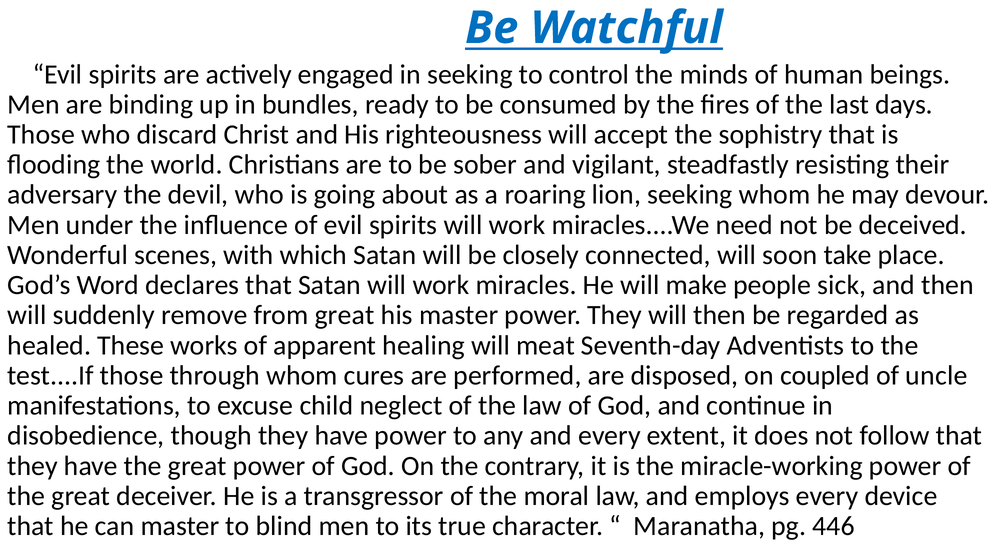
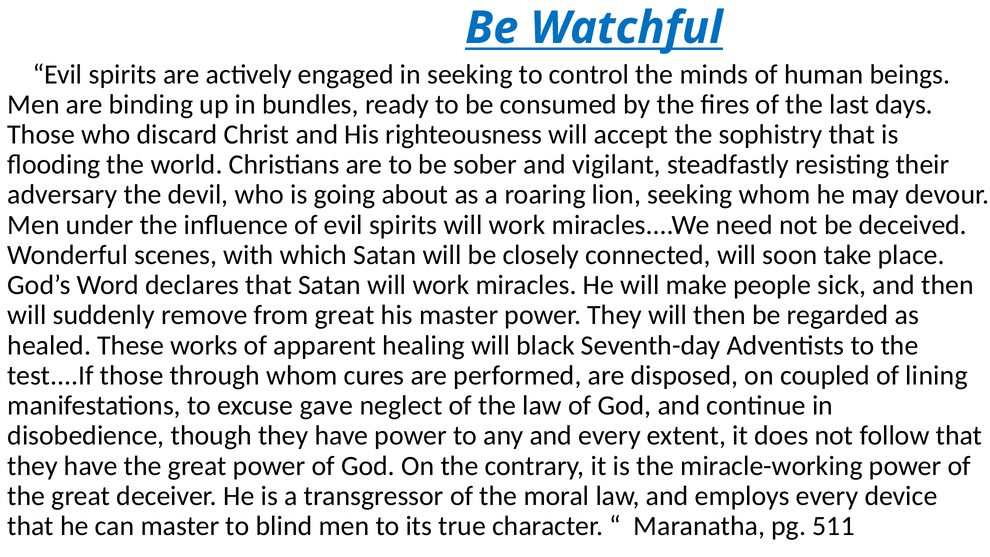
meat: meat -> black (546, 345)
uncle: uncle -> lining (937, 375)
child: child -> gave (326, 405)
446: 446 -> 511 (833, 526)
